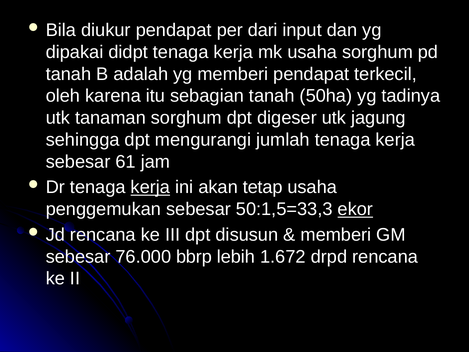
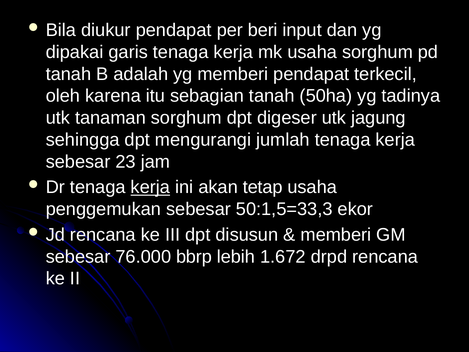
dari: dari -> beri (263, 30)
didpt: didpt -> garis (128, 52)
61: 61 -> 23 (126, 162)
ekor underline: present -> none (355, 209)
